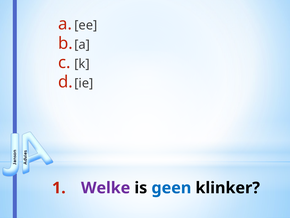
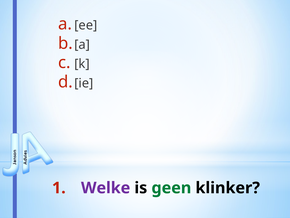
geen colour: blue -> green (171, 188)
